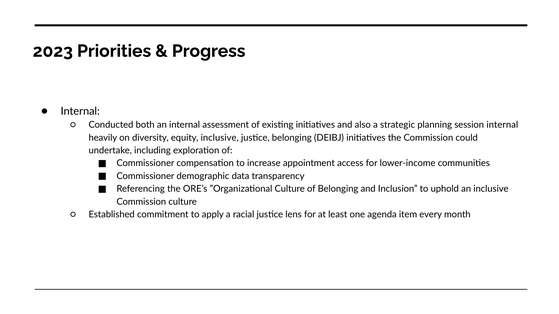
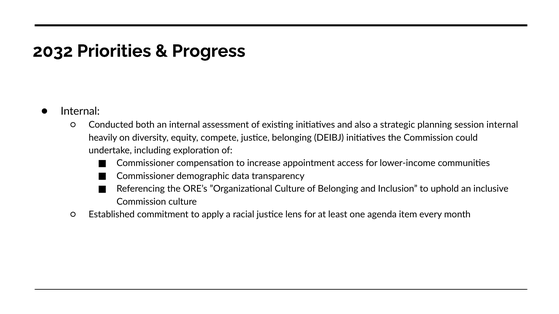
2023: 2023 -> 2032 (53, 51)
equity inclusive: inclusive -> compete (220, 138)
